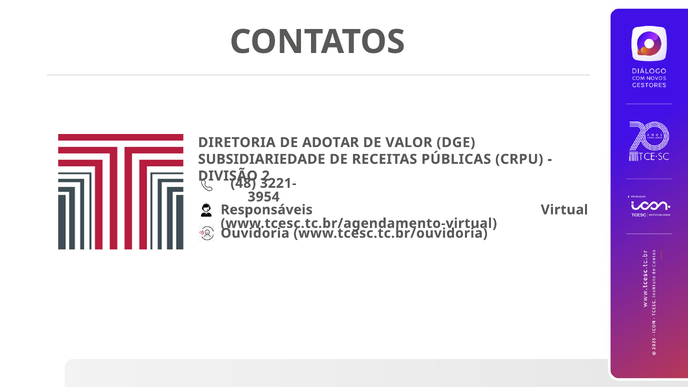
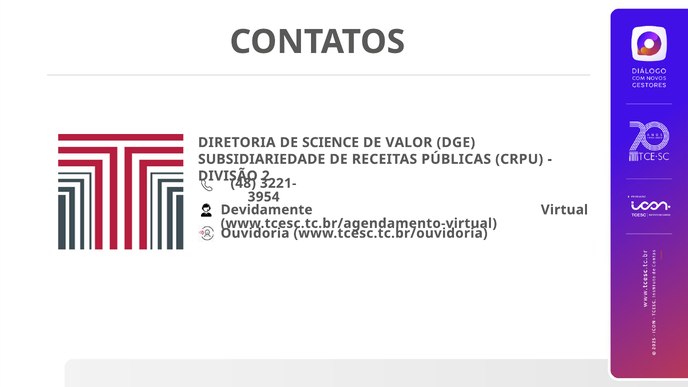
ADOTAR: ADOTAR -> SCIENCE (331, 143)
Responsáveis: Responsáveis -> Devidamente (267, 210)
